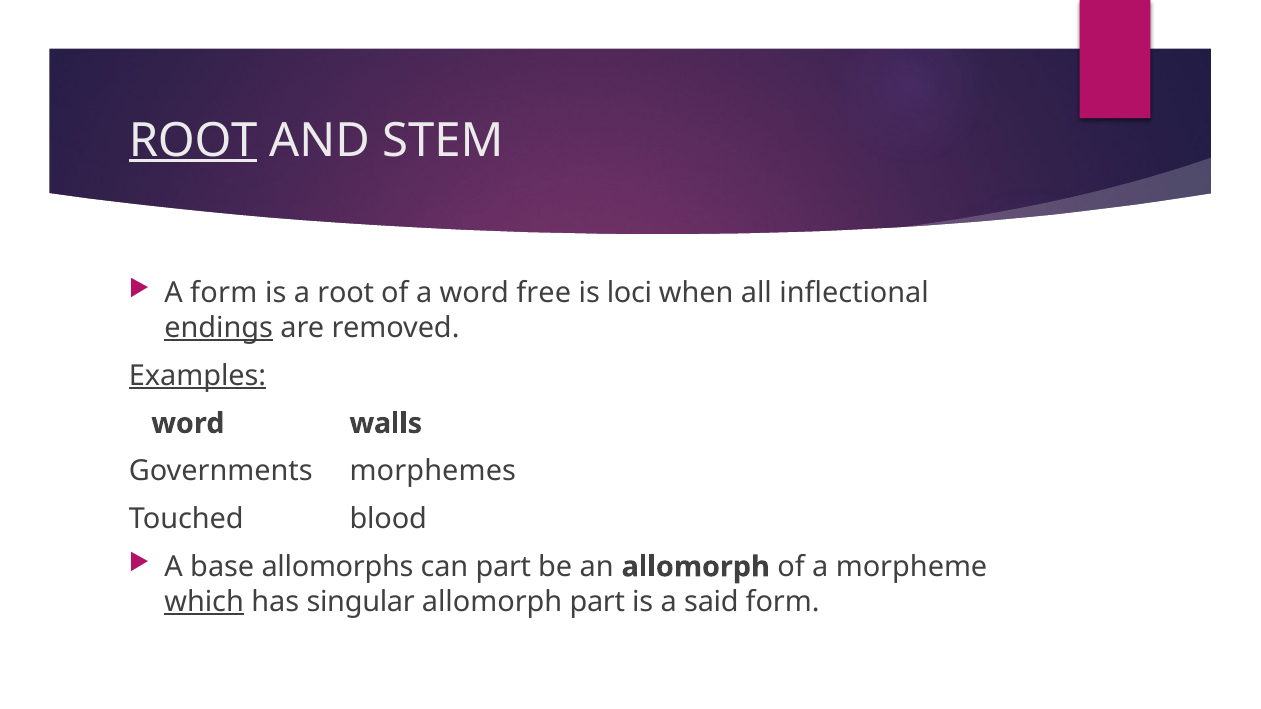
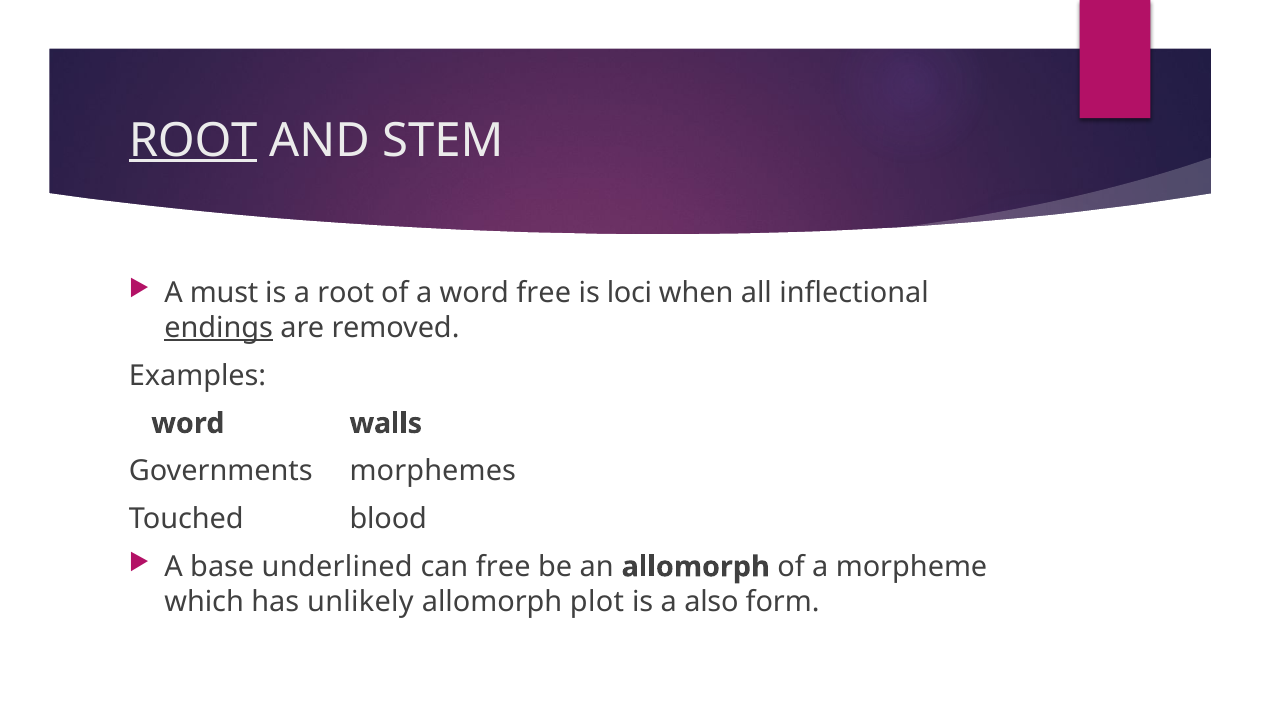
A form: form -> must (224, 293)
Examples underline: present -> none (198, 376)
allomorphs: allomorphs -> underlined (337, 567)
can part: part -> free (503, 567)
which underline: present -> none (204, 602)
singular: singular -> unlikely (360, 602)
allomorph part: part -> plot (597, 602)
said: said -> also (711, 602)
